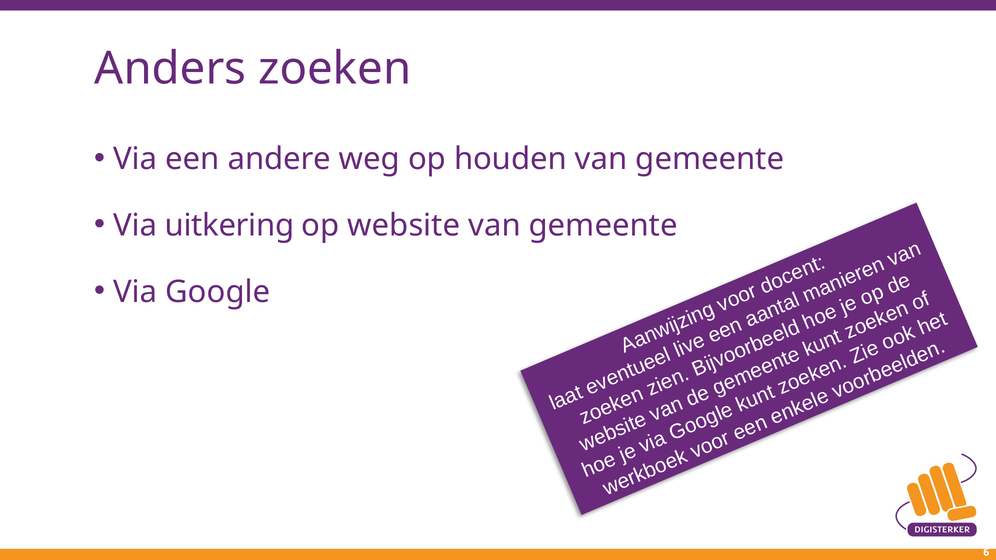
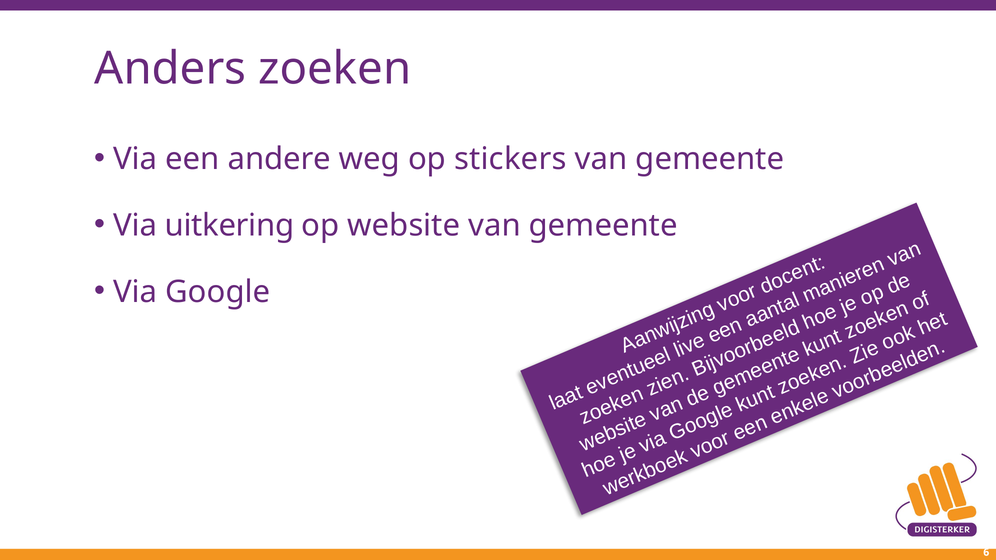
houden: houden -> stickers (510, 159)
